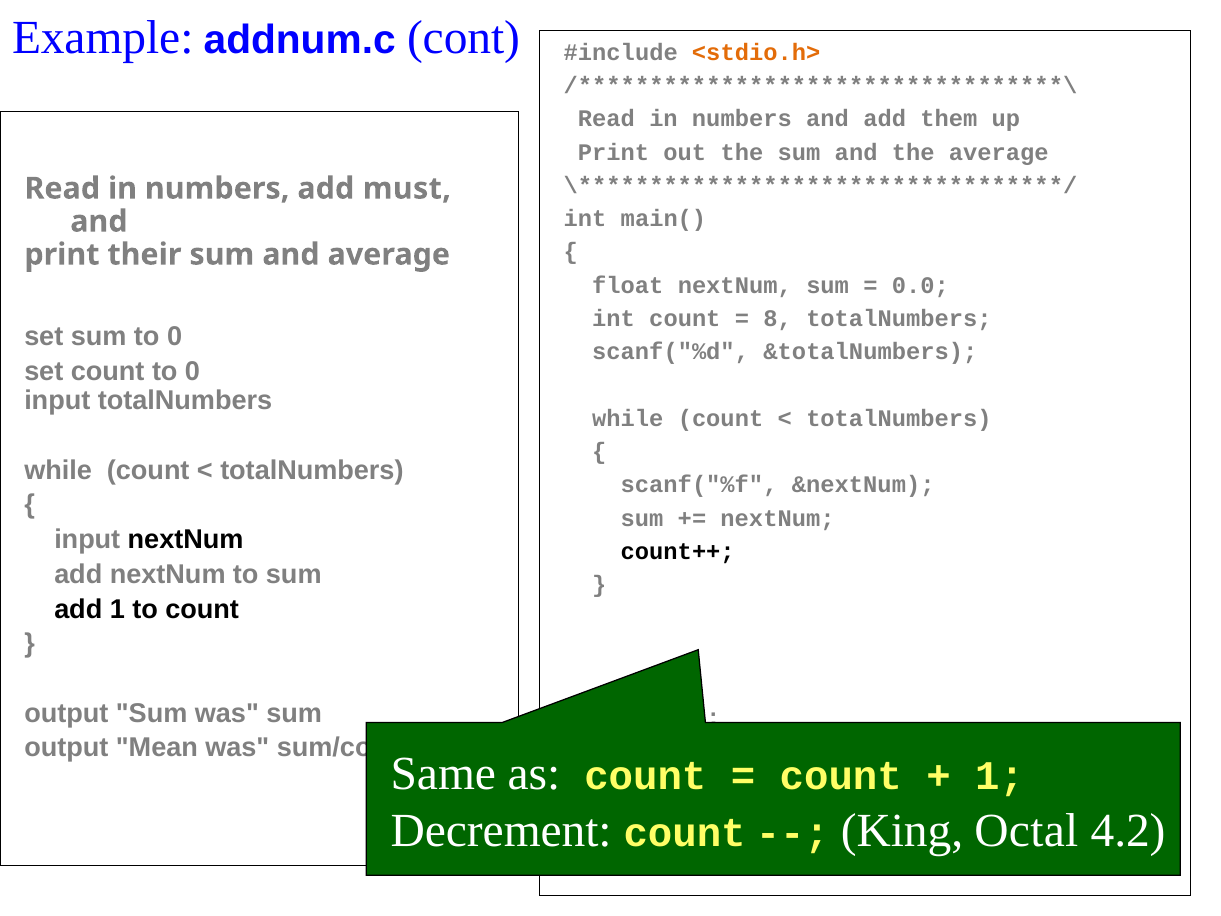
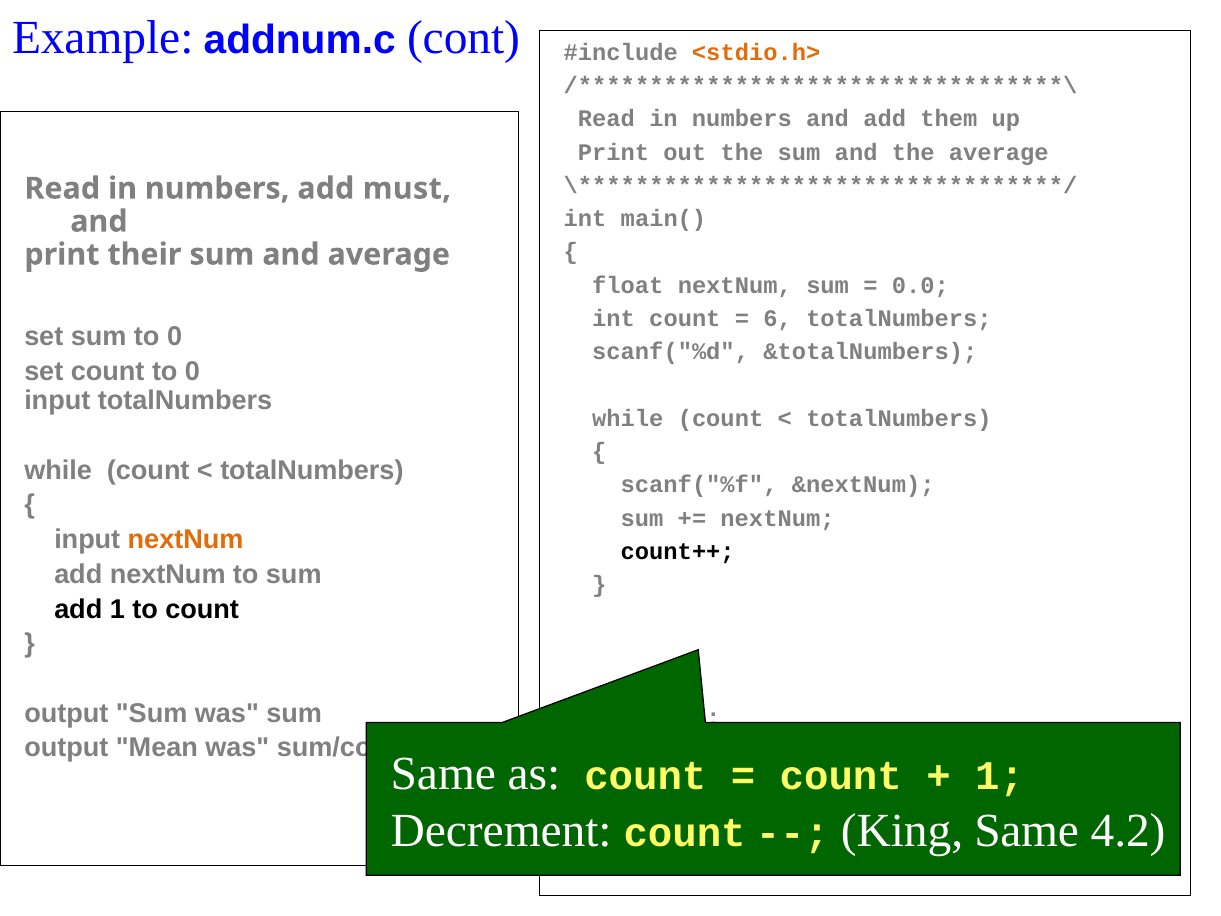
8: 8 -> 6 (778, 319)
nextNum colour: black -> orange (186, 540)
King Octal: Octal -> Same (1027, 831)
